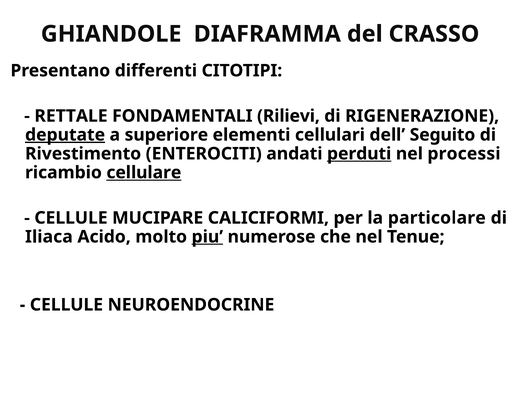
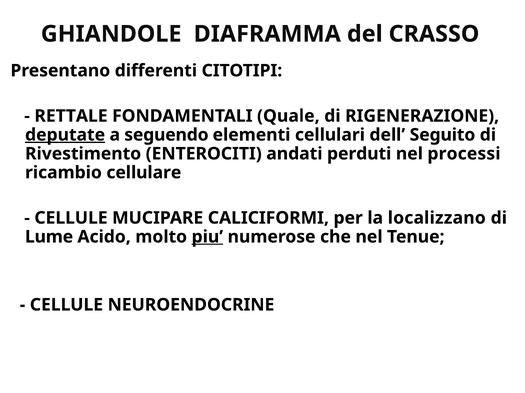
Rilievi: Rilievi -> Quale (288, 116)
superiore: superiore -> seguendo (166, 135)
perduti underline: present -> none (359, 154)
cellulare underline: present -> none (144, 173)
particolare: particolare -> localizzano (437, 218)
Iliaca: Iliaca -> Lume (49, 237)
